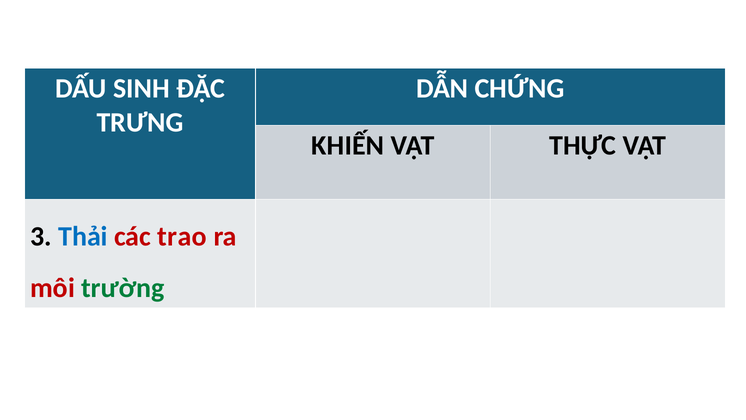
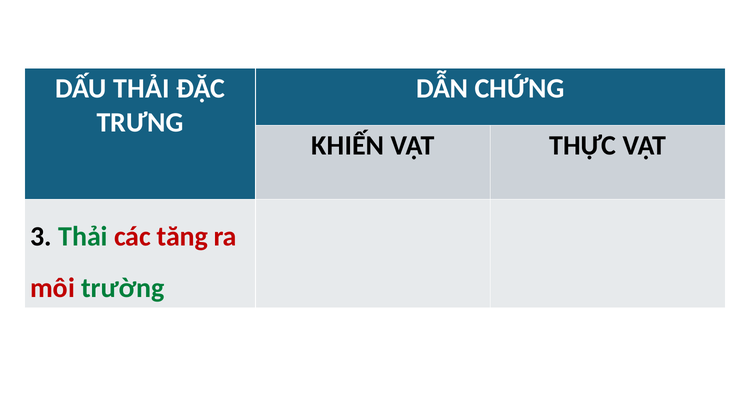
DẤU SINH: SINH -> THẢI (141, 88)
Thải colour: blue -> green (83, 237)
trao: trao -> tăng (182, 237)
